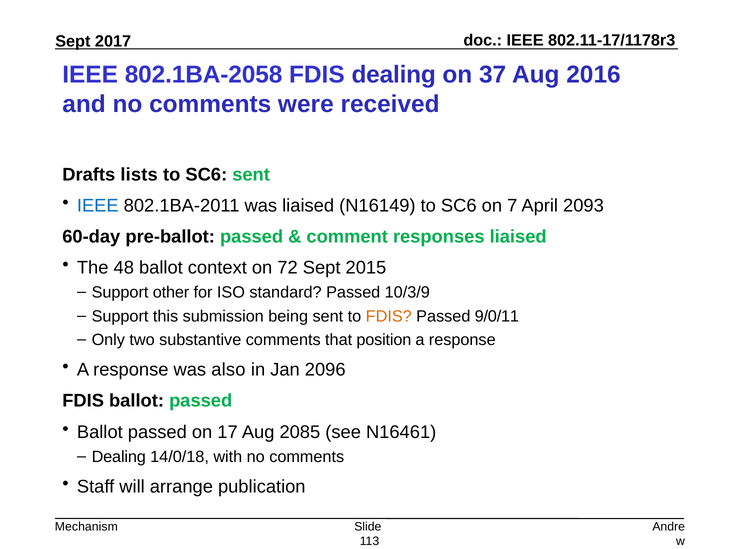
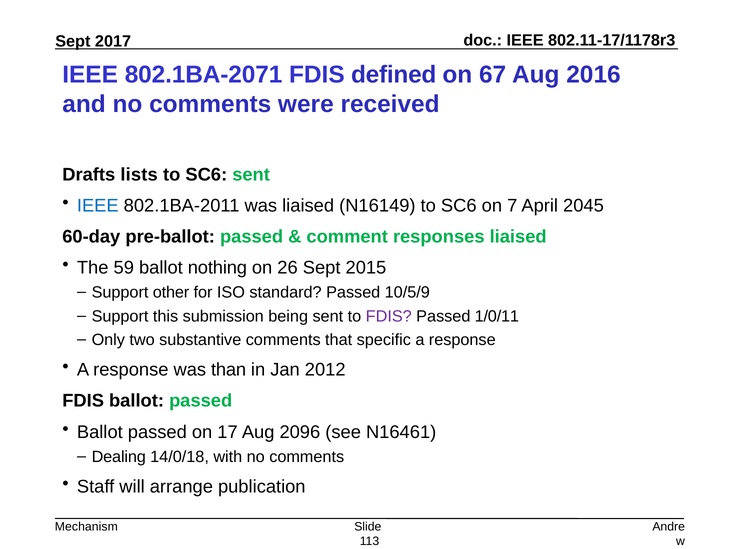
802.1BA-2058: 802.1BA-2058 -> 802.1BA-2071 (204, 75)
FDIS dealing: dealing -> defined (394, 75)
37: 37 -> 67 (493, 75)
2093: 2093 -> 2045 (583, 206)
48: 48 -> 59 (124, 268)
context: context -> nothing (217, 268)
72: 72 -> 26 (288, 268)
10/3/9: 10/3/9 -> 10/5/9 (407, 293)
FDIS colour: orange -> purple (389, 317)
9/0/11: 9/0/11 -> 1/0/11 (497, 317)
position: position -> specific (384, 340)
also: also -> than (229, 370)
2096: 2096 -> 2012 (325, 370)
2085: 2085 -> 2096 (300, 433)
